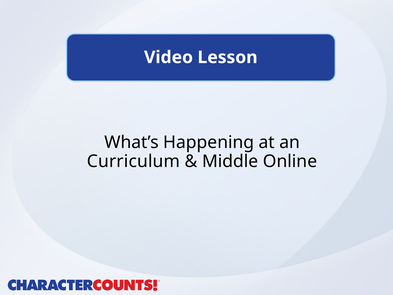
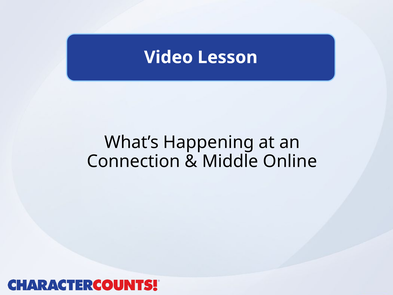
Curriculum: Curriculum -> Connection (134, 161)
